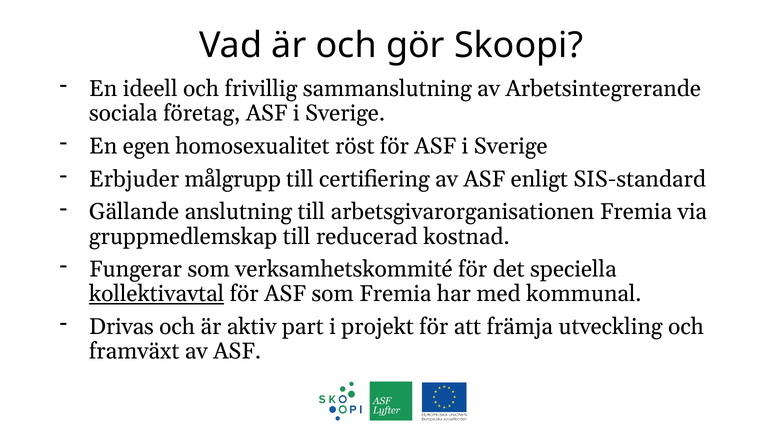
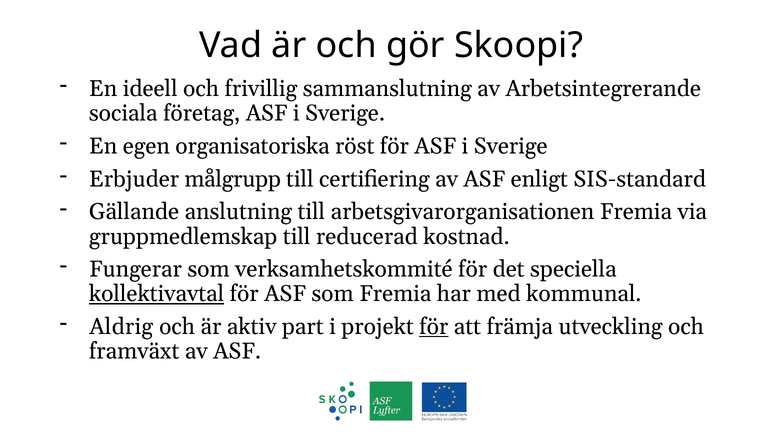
homosexualitet: homosexualitet -> organisatoriska (252, 146)
Drivas: Drivas -> Aldrig (121, 327)
för underline: none -> present (434, 327)
